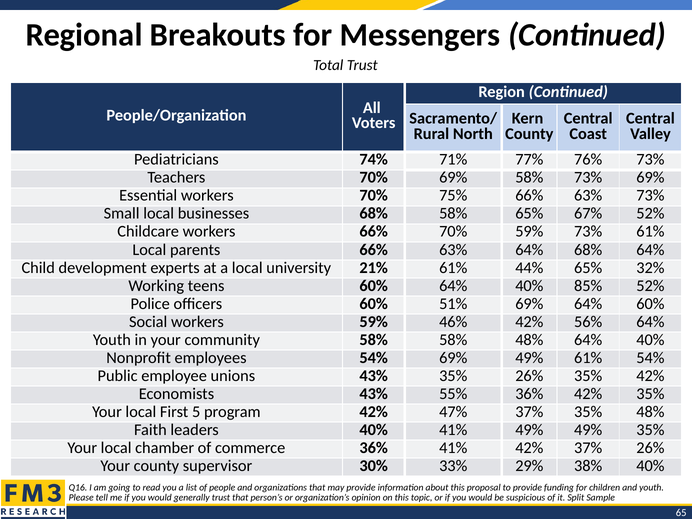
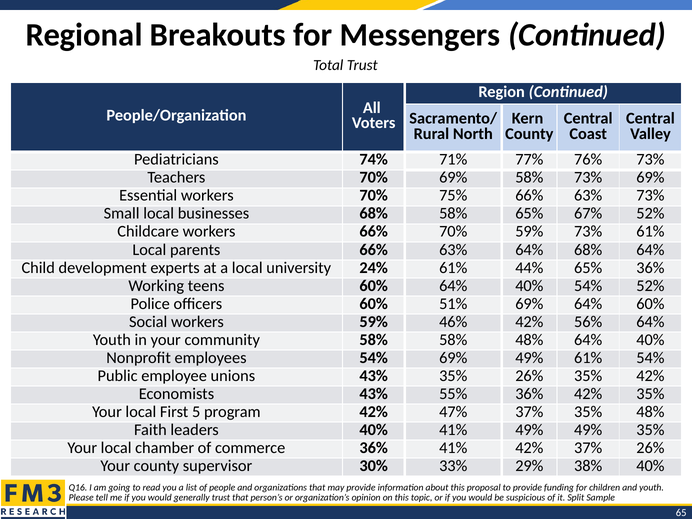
21%: 21% -> 24% (374, 268)
65% 32%: 32% -> 36% (650, 268)
40% 85%: 85% -> 54% (588, 286)
